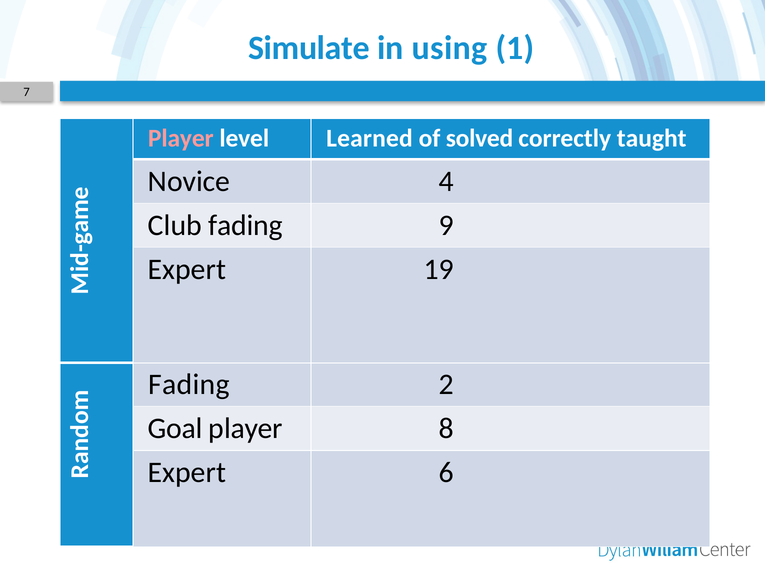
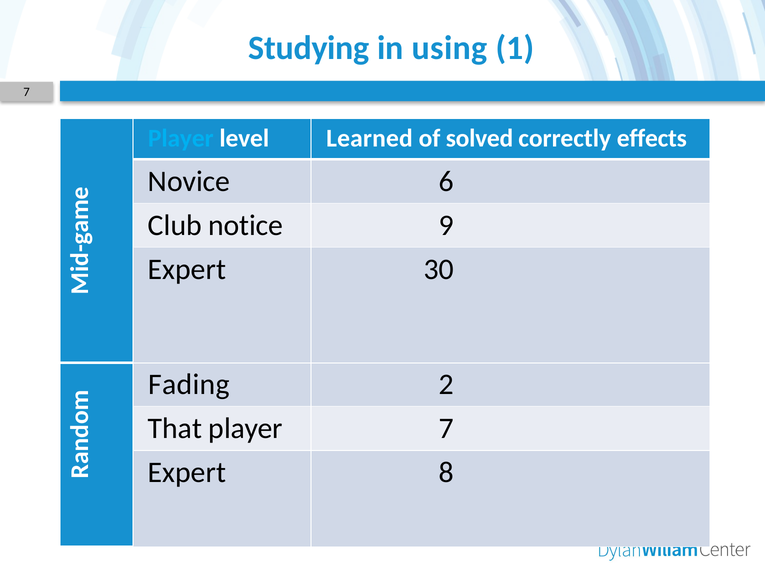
Simulate: Simulate -> Studying (309, 48)
Player colour: pink -> light blue (181, 138)
taught: taught -> effects (652, 138)
4: 4 -> 6 (446, 181)
Club fading: fading -> notice (246, 225)
19: 19 -> 30 (439, 269)
Goal: Goal -> That (175, 428)
player 8: 8 -> 7 (446, 428)
6: 6 -> 8 (446, 472)
